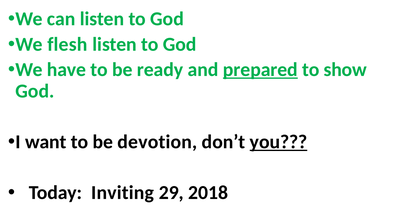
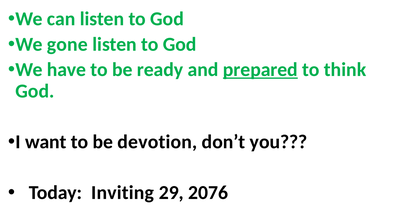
flesh: flesh -> gone (67, 44)
show: show -> think (345, 70)
you underline: present -> none (279, 142)
2018: 2018 -> 2076 (208, 192)
